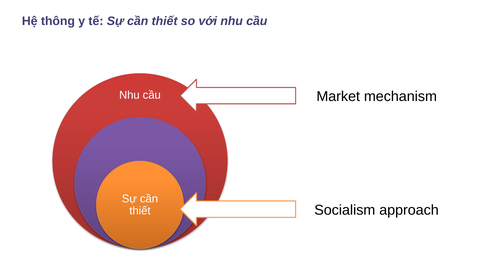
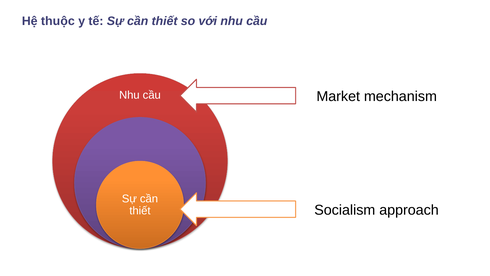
thông: thông -> thuộc (58, 21)
